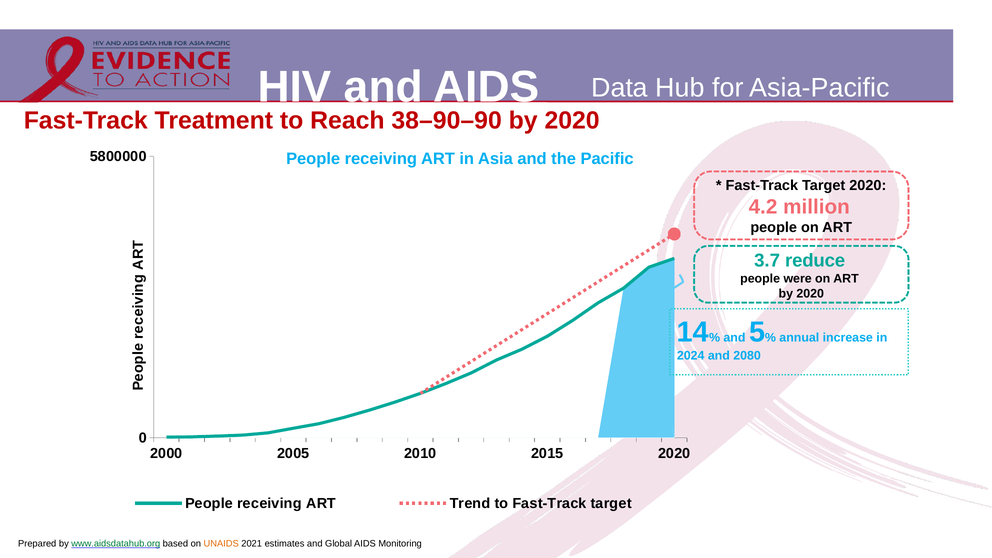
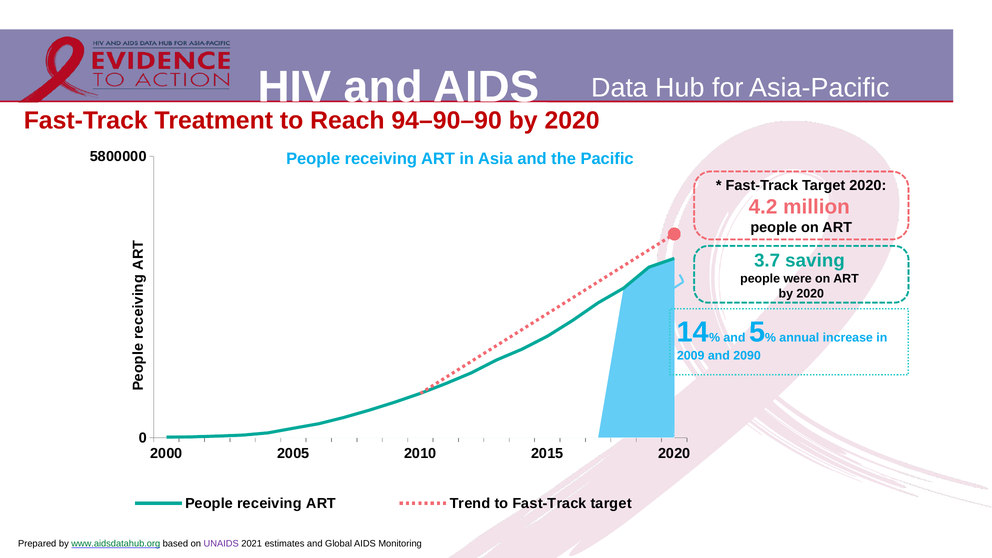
38–90–90: 38–90–90 -> 94–90–90 (447, 121)
reduce: reduce -> saving (815, 261)
2024: 2024 -> 2009 (691, 356)
2080: 2080 -> 2090 (747, 356)
UNAIDS colour: orange -> purple (221, 544)
